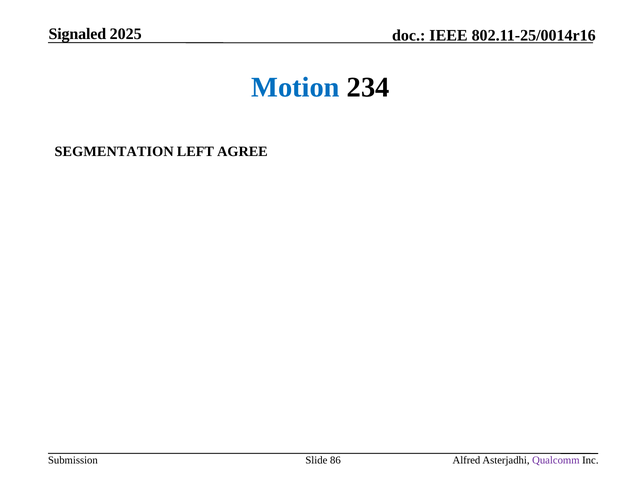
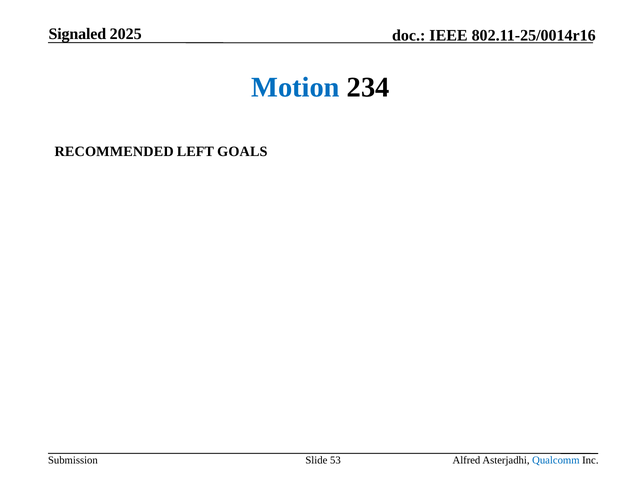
SEGMENTATION: SEGMENTATION -> RECOMMENDED (114, 152)
AGREE: AGREE -> GOALS (242, 152)
86: 86 -> 53 (335, 461)
Qualcomm colour: purple -> blue (556, 461)
